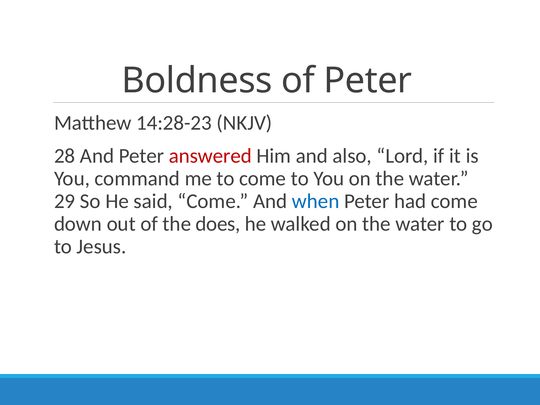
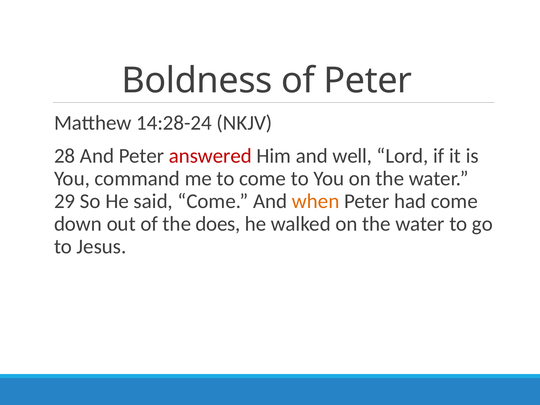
14:28-23: 14:28-23 -> 14:28-24 (174, 123)
also: also -> well (352, 156)
when colour: blue -> orange (316, 201)
